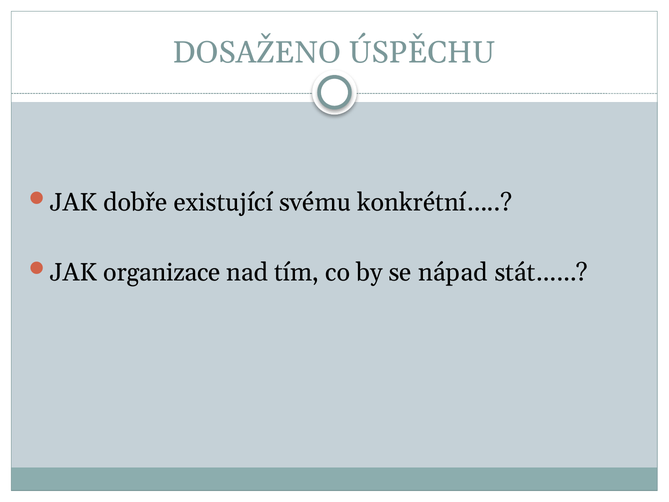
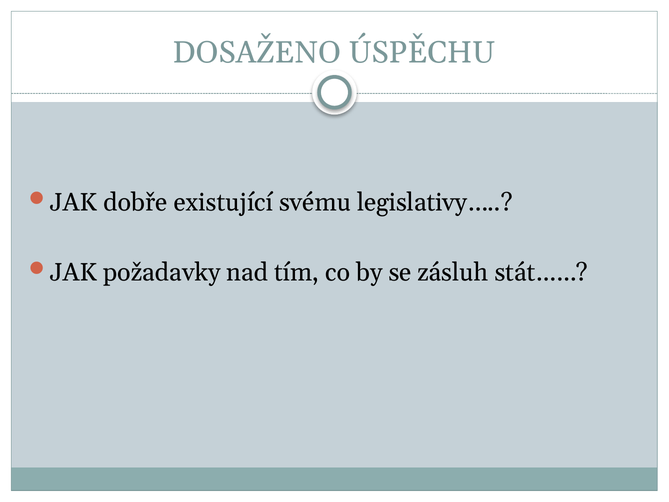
konkrétní…: konkrétní… -> legislativy… (435, 202)
organizace: organizace -> požadavky (162, 272)
nápad: nápad -> zásluh (453, 272)
